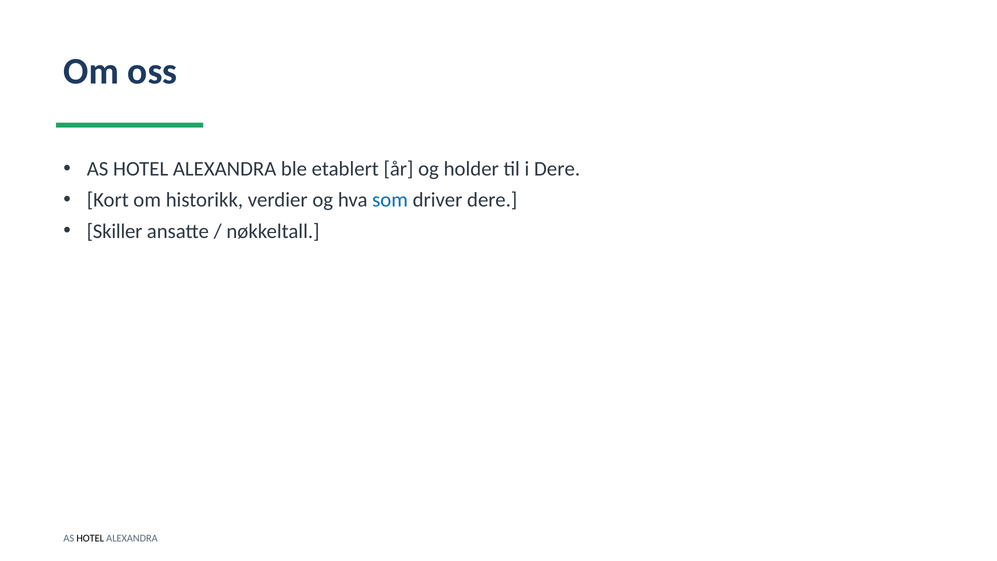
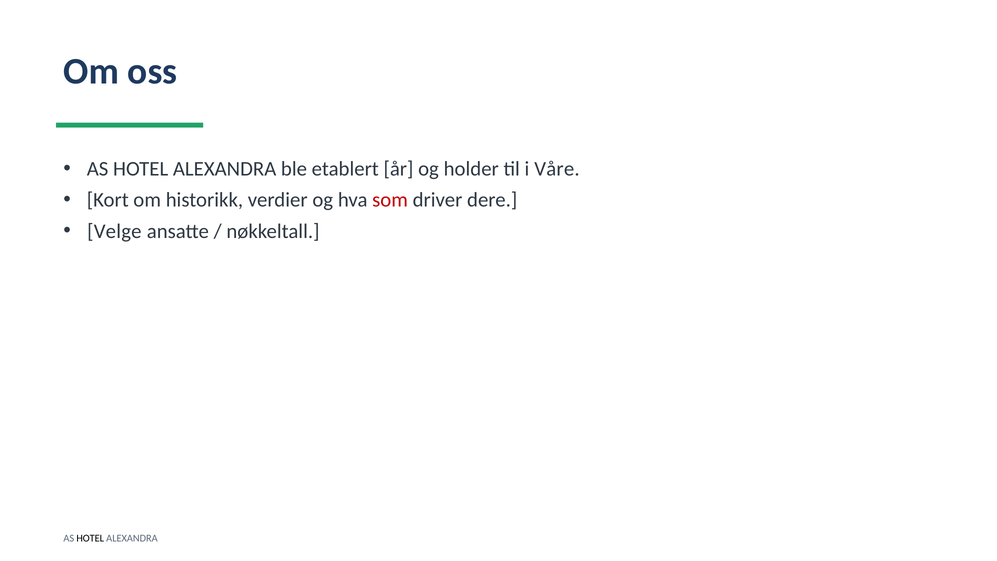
i Dere: Dere -> Våre (557, 169)
som colour: blue -> red (390, 200)
Skiller: Skiller -> Velge (114, 231)
